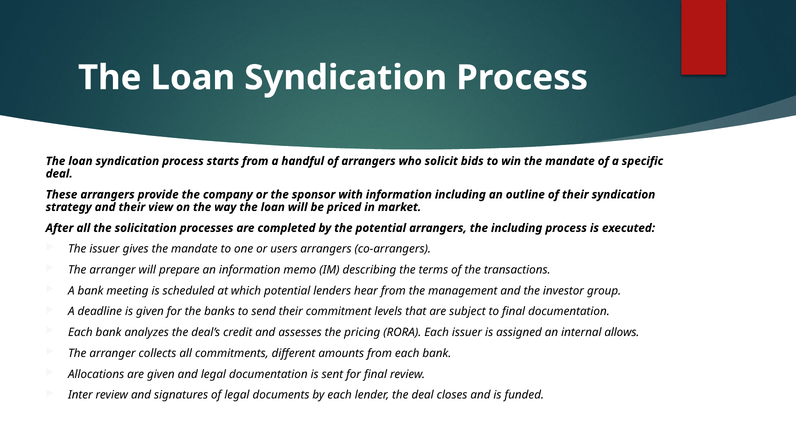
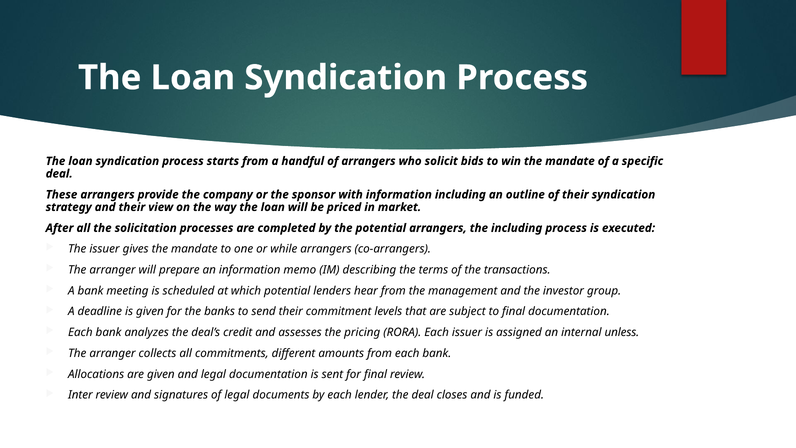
users: users -> while (284, 249)
allows: allows -> unless (622, 332)
